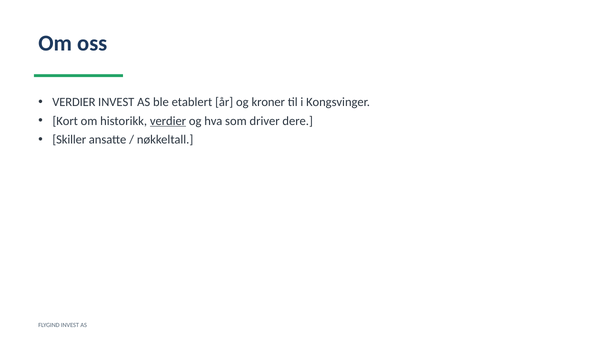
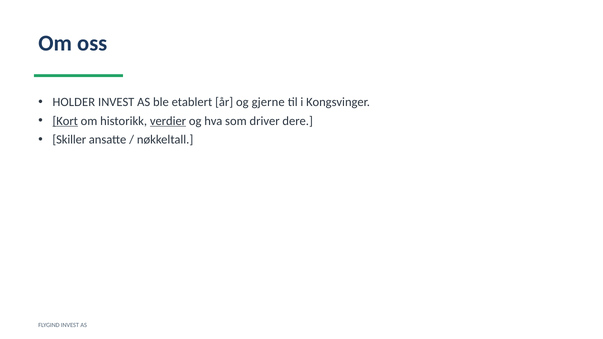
VERDIER: VERDIER -> HOLDER (74, 102)
kroner: kroner -> gjerne (268, 102)
Kort underline: none -> present (65, 121)
